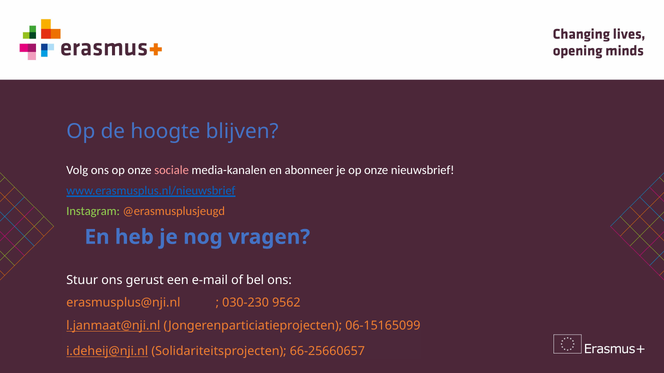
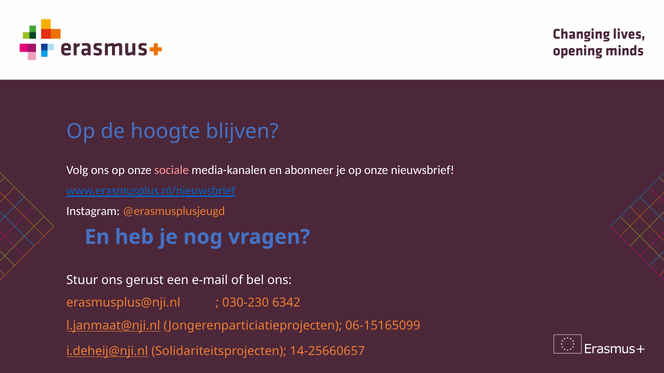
Instagram colour: light green -> white (93, 212)
9562: 9562 -> 6342 (286, 303)
66-25660657: 66-25660657 -> 14-25660657 (327, 352)
